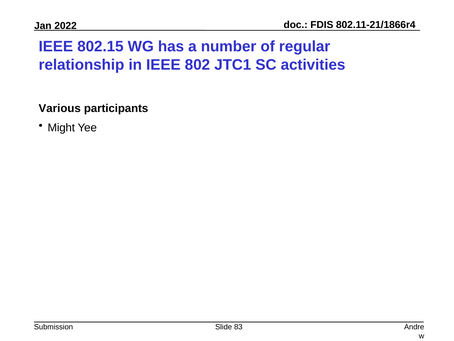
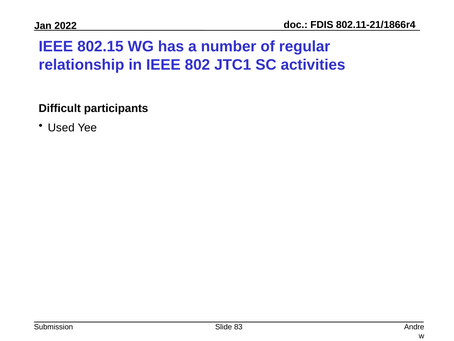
Various: Various -> Difficult (60, 108)
Might: Might -> Used (61, 128)
